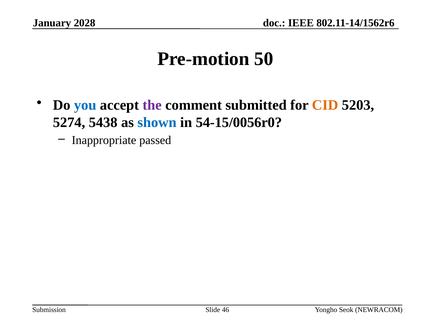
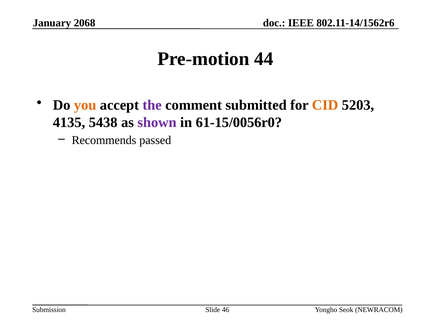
2028: 2028 -> 2068 (85, 23)
50: 50 -> 44 (264, 59)
you colour: blue -> orange (85, 105)
5274: 5274 -> 4135 (69, 122)
shown colour: blue -> purple (157, 122)
54-15/0056r0: 54-15/0056r0 -> 61-15/0056r0 (239, 122)
Inappropriate: Inappropriate -> Recommends (104, 140)
